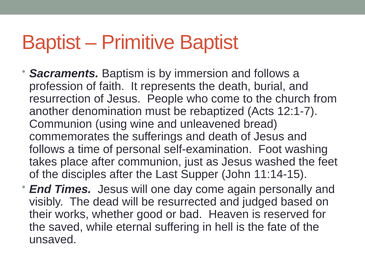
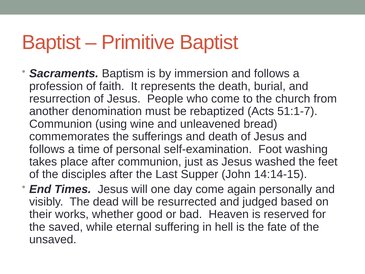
12:1-7: 12:1-7 -> 51:1-7 (297, 111)
11:14-15: 11:14-15 -> 14:14-15 (280, 174)
